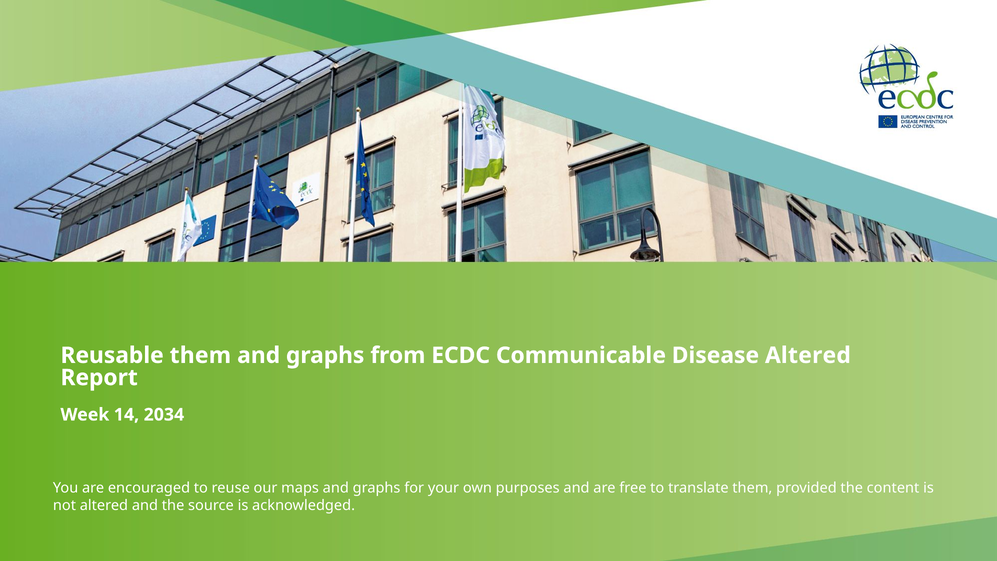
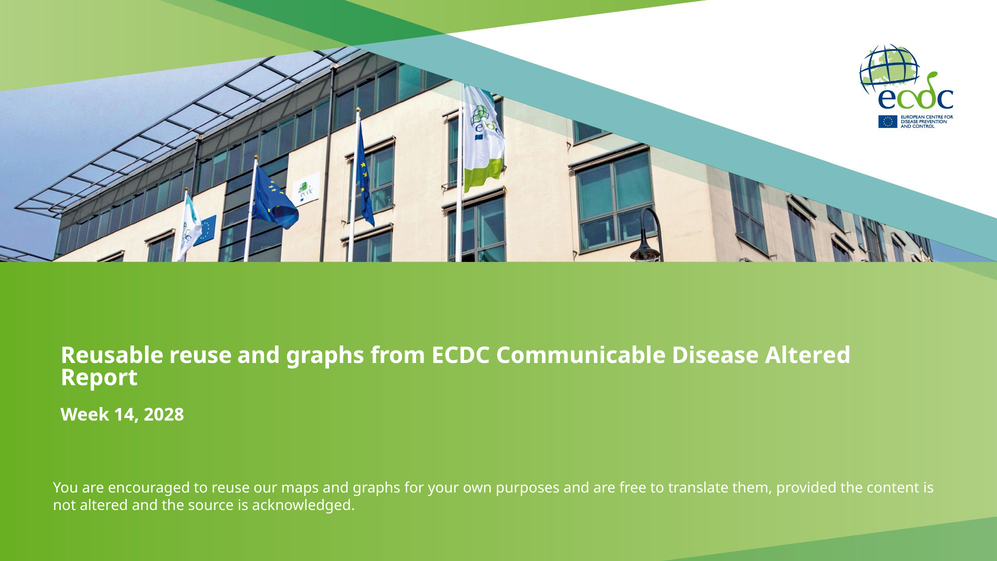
Reusable them: them -> reuse (201, 355)
2034: 2034 -> 2028 (164, 415)
